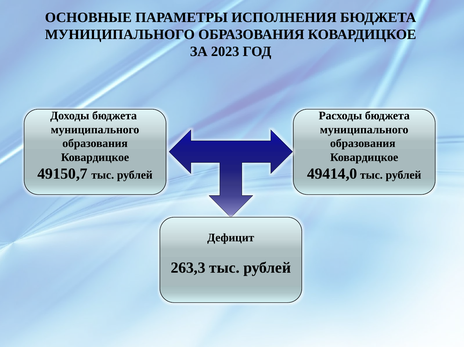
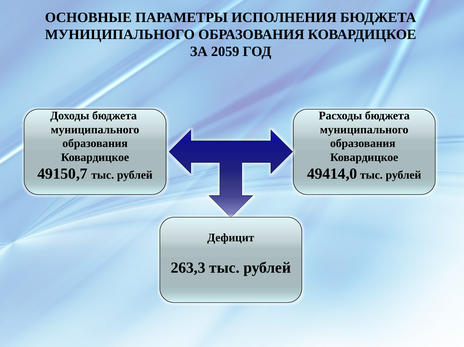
2023: 2023 -> 2059 (225, 51)
